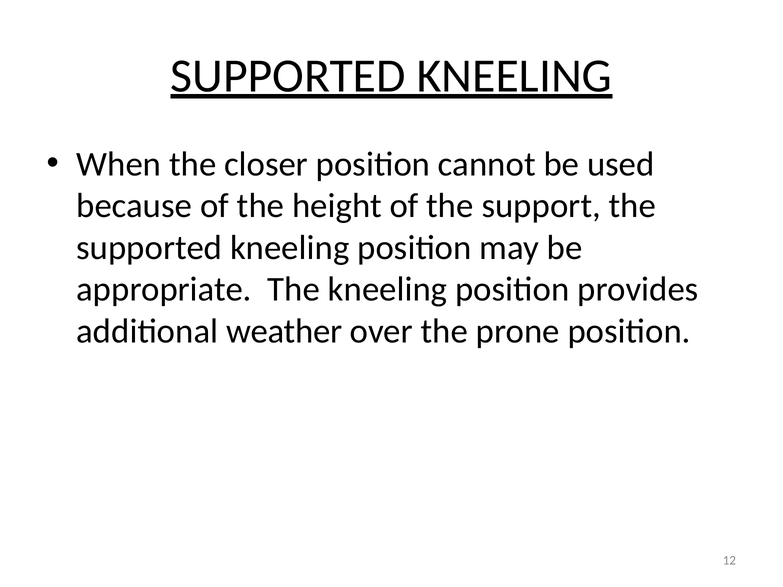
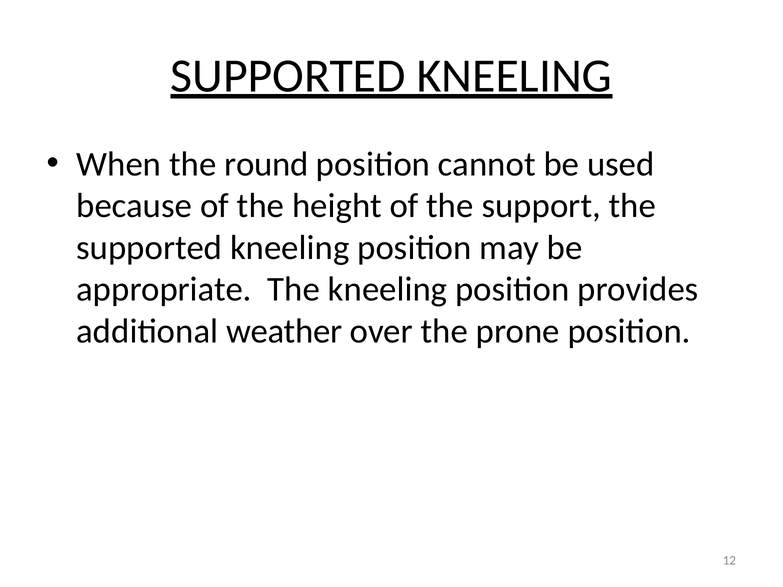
closer: closer -> round (266, 164)
